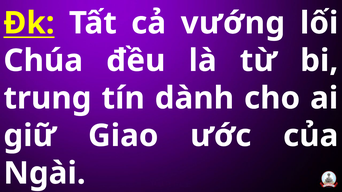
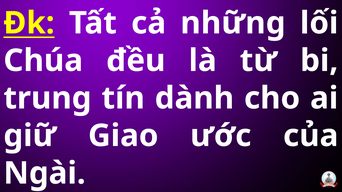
vướng: vướng -> những (233, 23)
